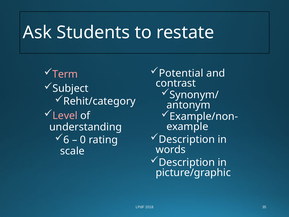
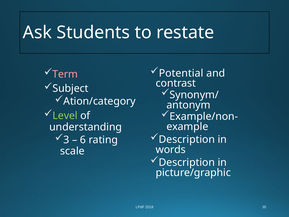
Rehit/category: Rehit/category -> Ation/category (100, 101)
Level colour: pink -> light green (65, 116)
6: 6 -> 3 (66, 140)
0: 0 -> 6 (83, 140)
